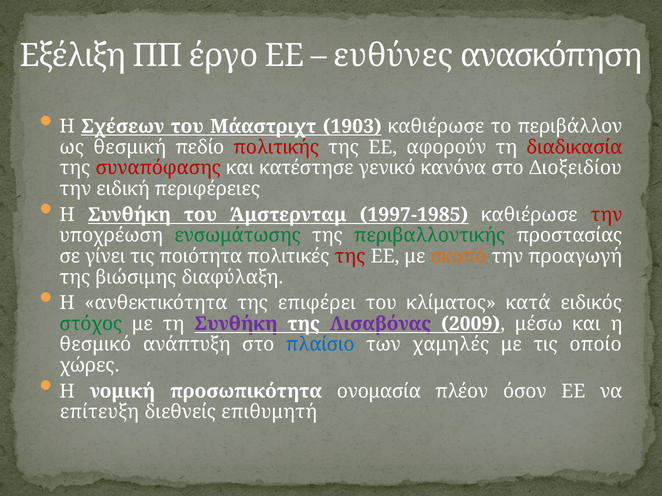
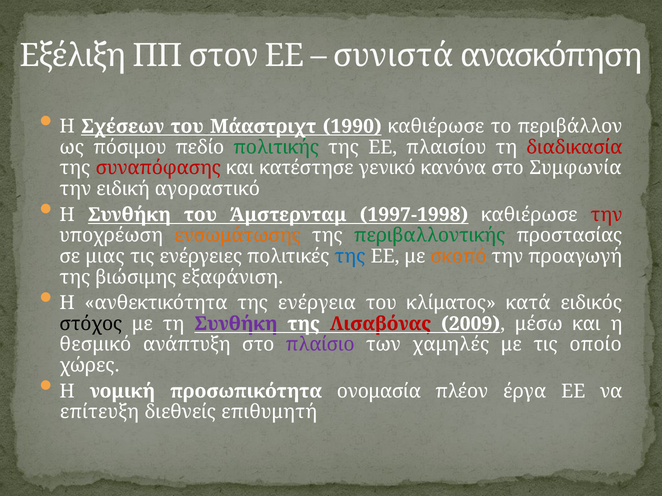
έργο: έργο -> στον (224, 56)
ευθύνες: ευθύνες -> συνιστά (393, 56)
1903: 1903 -> 1990 (352, 127)
θεσμική: θεσμική -> πόσιμου (130, 147)
πολιτικής colour: red -> green (276, 147)
αφορούν: αφορούν -> πλαισίου (446, 147)
Διοξειδίου: Διοξειδίου -> Συμφωνία (576, 168)
περιφέρειες: περιφέρειες -> αγοραστικό (207, 189)
1997-1985: 1997-1985 -> 1997-1998 (414, 215)
ενσωμάτωσης colour: green -> orange (238, 236)
γίνει: γίνει -> μιας (105, 257)
ποιότητα: ποιότητα -> ενέργειες (201, 257)
της colour: red -> blue (350, 257)
διαφύλαξη: διαφύλαξη -> εξαφάνιση (232, 277)
επιφέρει: επιφέρει -> ενέργεια (317, 303)
στόχος colour: green -> black (91, 324)
Λισαβόνας colour: purple -> red (381, 324)
πλαίσιο colour: blue -> purple (320, 345)
όσον: όσον -> έργα (525, 392)
